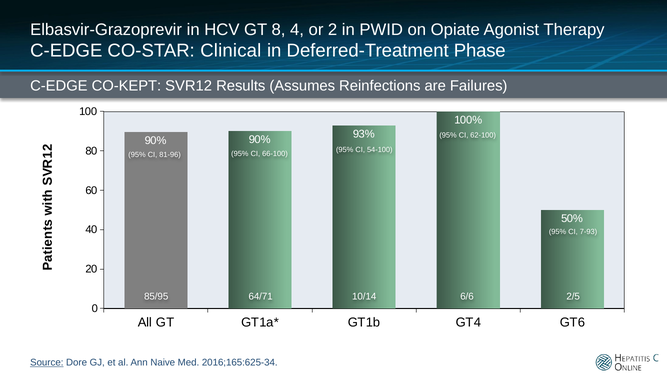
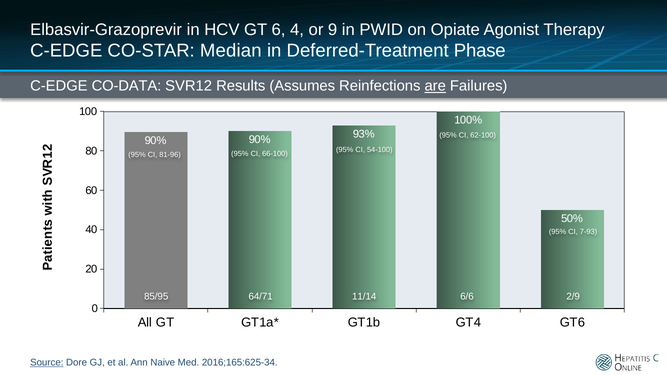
8: 8 -> 6 (279, 30)
or 2: 2 -> 9 (333, 30)
Clinical: Clinical -> Median (231, 51)
CO-KEPT: CO-KEPT -> CO-DATA (126, 86)
are underline: none -> present (435, 86)
10/14: 10/14 -> 11/14 (364, 297)
2/5: 2/5 -> 2/9 (573, 297)
